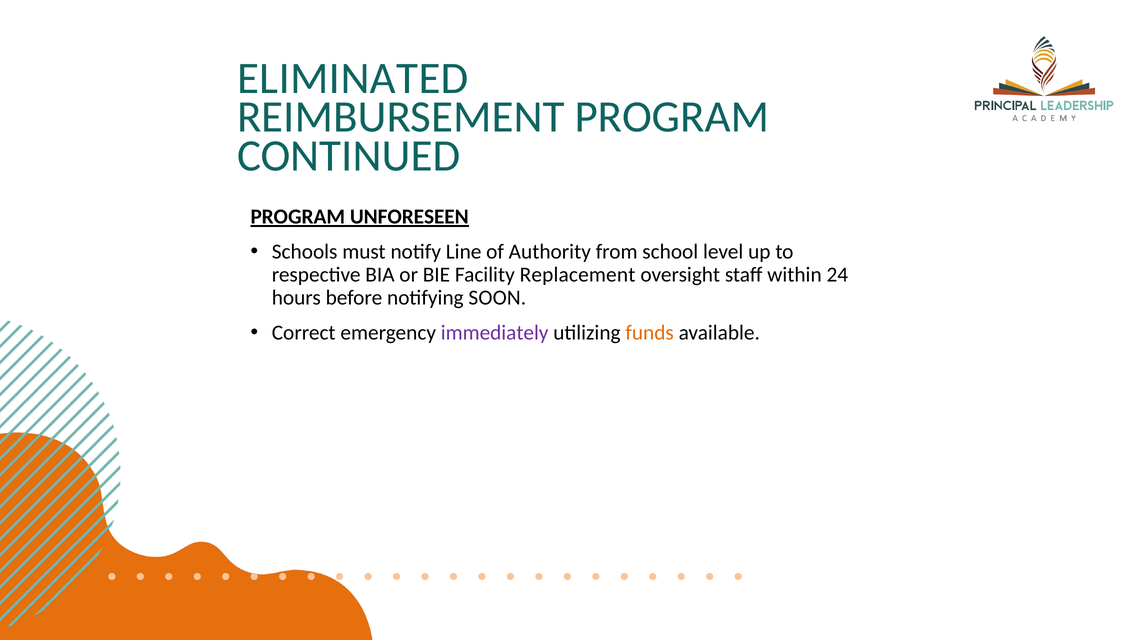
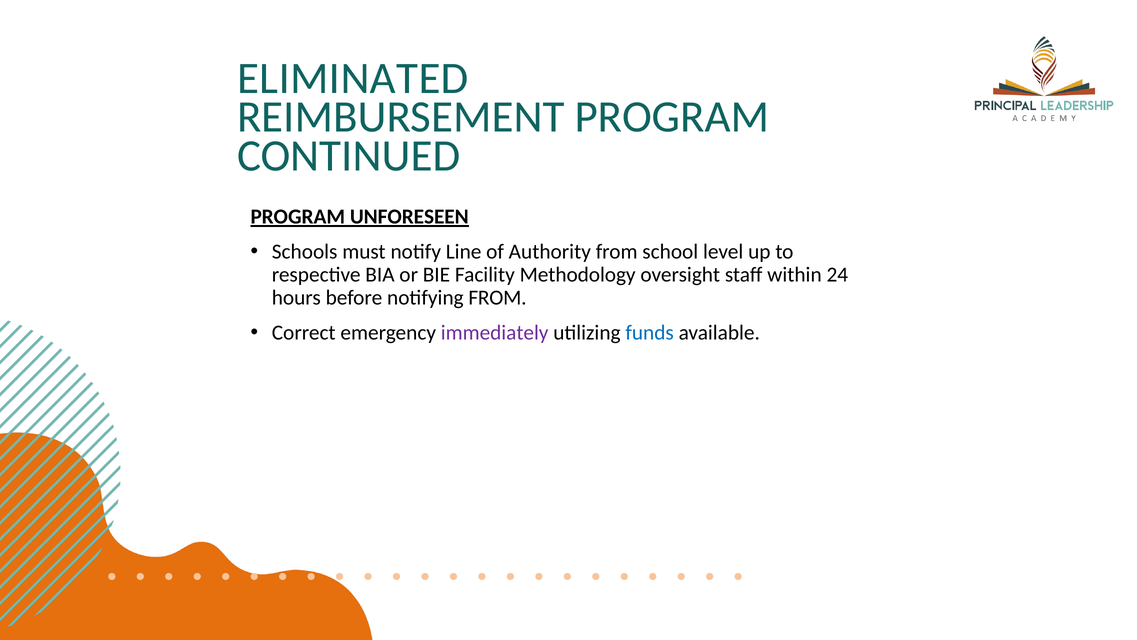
Replacement: Replacement -> Methodology (578, 275)
notifying SOON: SOON -> FROM (497, 298)
funds colour: orange -> blue (650, 332)
